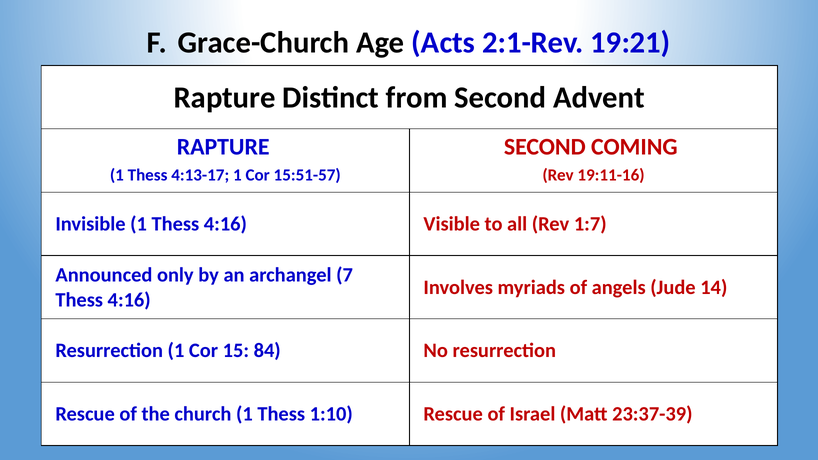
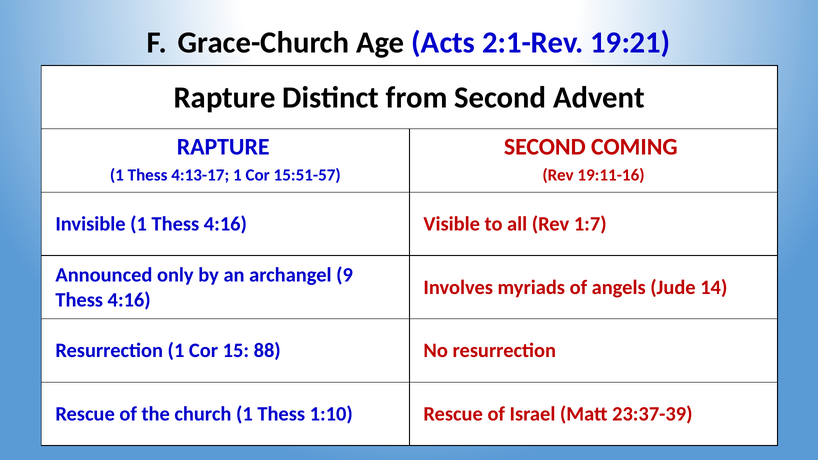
7: 7 -> 9 (345, 275)
84: 84 -> 88 (267, 351)
